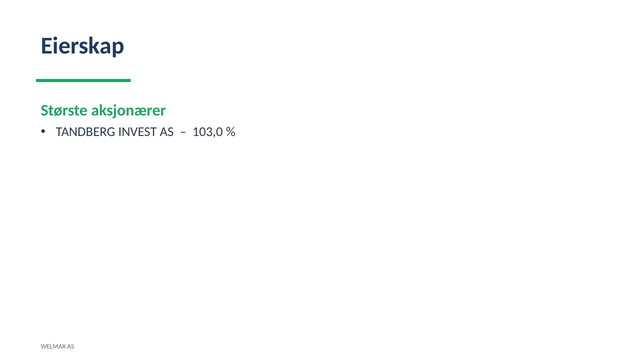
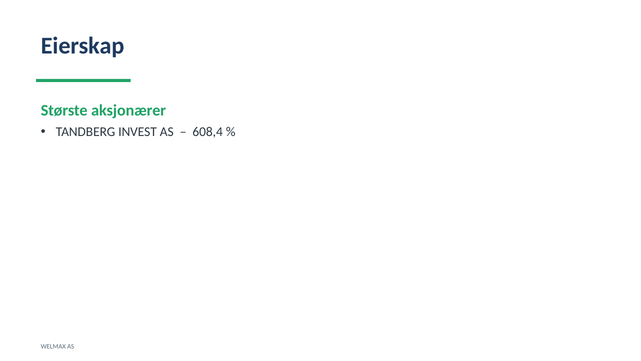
103,0: 103,0 -> 608,4 (208, 132)
